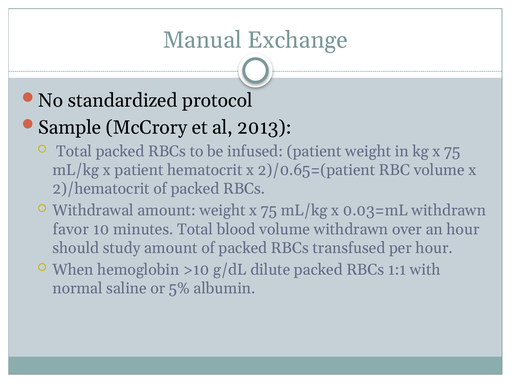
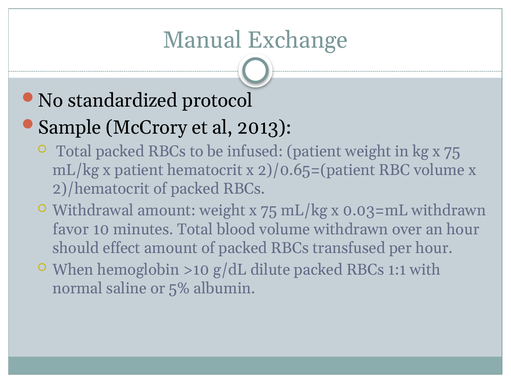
study: study -> effect (122, 248)
